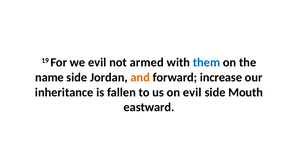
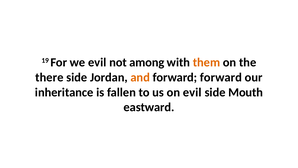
armed: armed -> among (147, 62)
them colour: blue -> orange (206, 62)
name: name -> there (49, 77)
forward increase: increase -> forward (221, 77)
